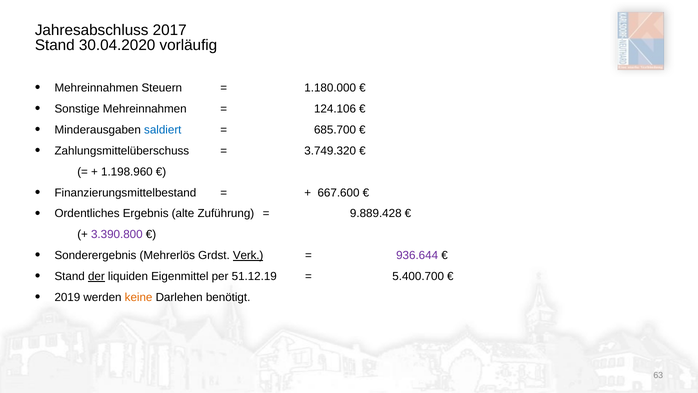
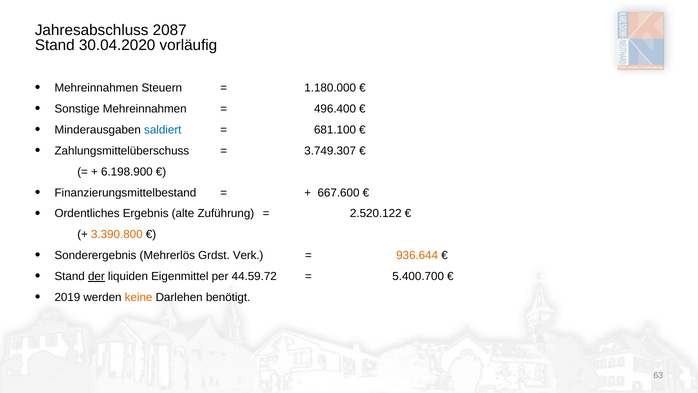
2017: 2017 -> 2087 (170, 30)
124.106: 124.106 -> 496.400 (335, 109)
685.700: 685.700 -> 681.100 (335, 130)
3.749.320: 3.749.320 -> 3.749.307 (330, 151)
1.198.960: 1.198.960 -> 6.198.900 (127, 172)
9.889.428: 9.889.428 -> 2.520.122 (376, 213)
3.390.800 colour: purple -> orange (117, 234)
Verk underline: present -> none (248, 255)
936.644 colour: purple -> orange (417, 255)
51.12.19: 51.12.19 -> 44.59.72 (254, 276)
